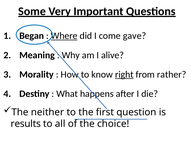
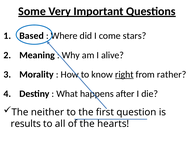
Began: Began -> Based (32, 36)
Where underline: present -> none (64, 36)
gave: gave -> stars (135, 36)
choice: choice -> hearts (113, 124)
